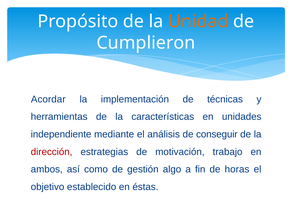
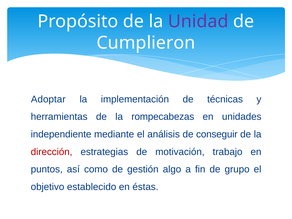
Unidad colour: orange -> purple (198, 21)
Acordar: Acordar -> Adoptar (48, 99)
características: características -> rompecabezas (163, 117)
ambos: ambos -> puntos (47, 169)
horas: horas -> grupo (237, 169)
